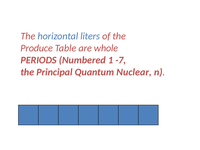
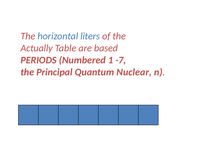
Produce: Produce -> Actually (37, 48)
whole: whole -> based (106, 48)
